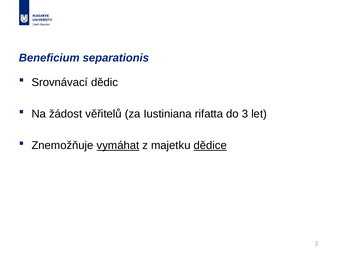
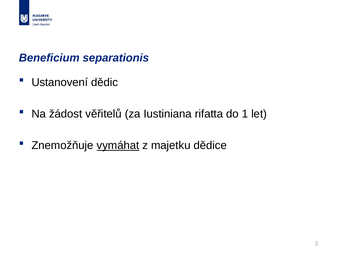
Srovnávací: Srovnávací -> Ustanovení (60, 82)
3: 3 -> 1 (245, 114)
dědice underline: present -> none (210, 145)
